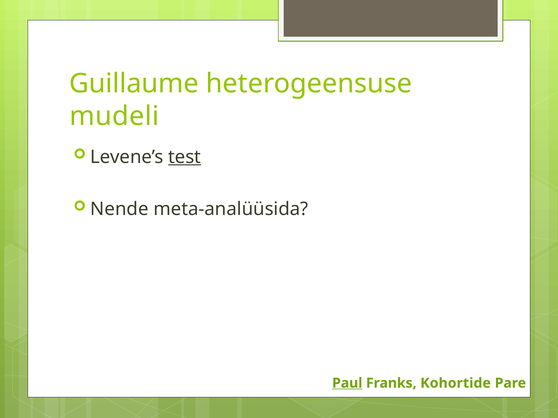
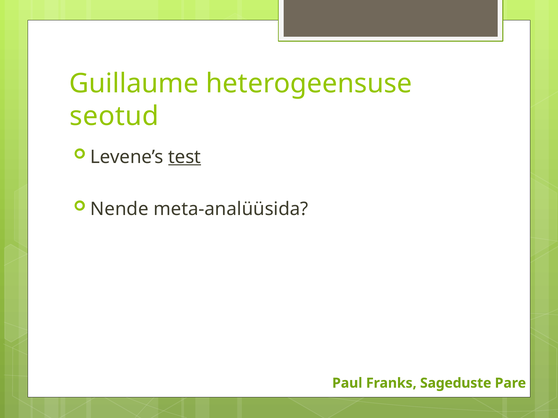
mudeli: mudeli -> seotud (114, 116)
Paul underline: present -> none (347, 384)
Kohortide: Kohortide -> Sageduste (456, 384)
